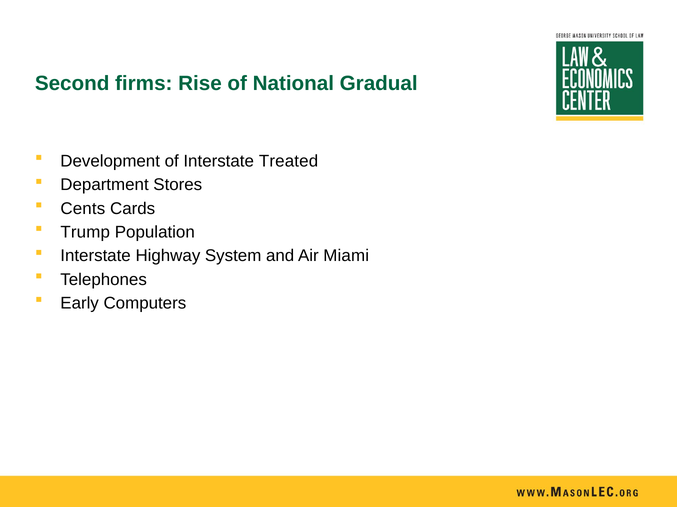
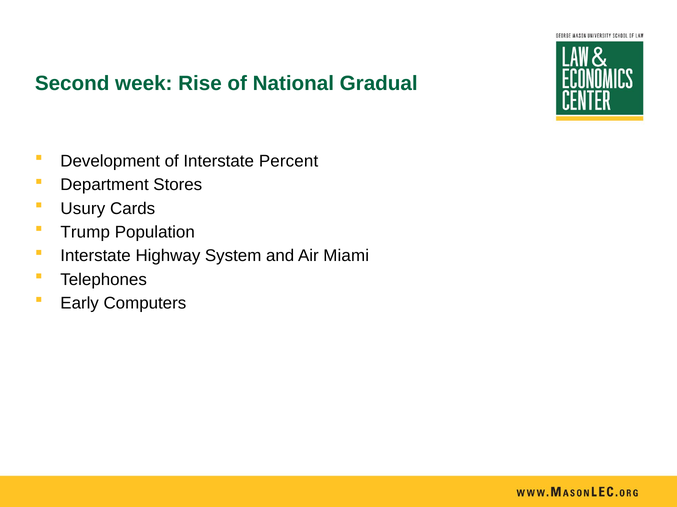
firms: firms -> week (144, 84)
Treated: Treated -> Percent (289, 161)
Cents: Cents -> Usury (83, 209)
